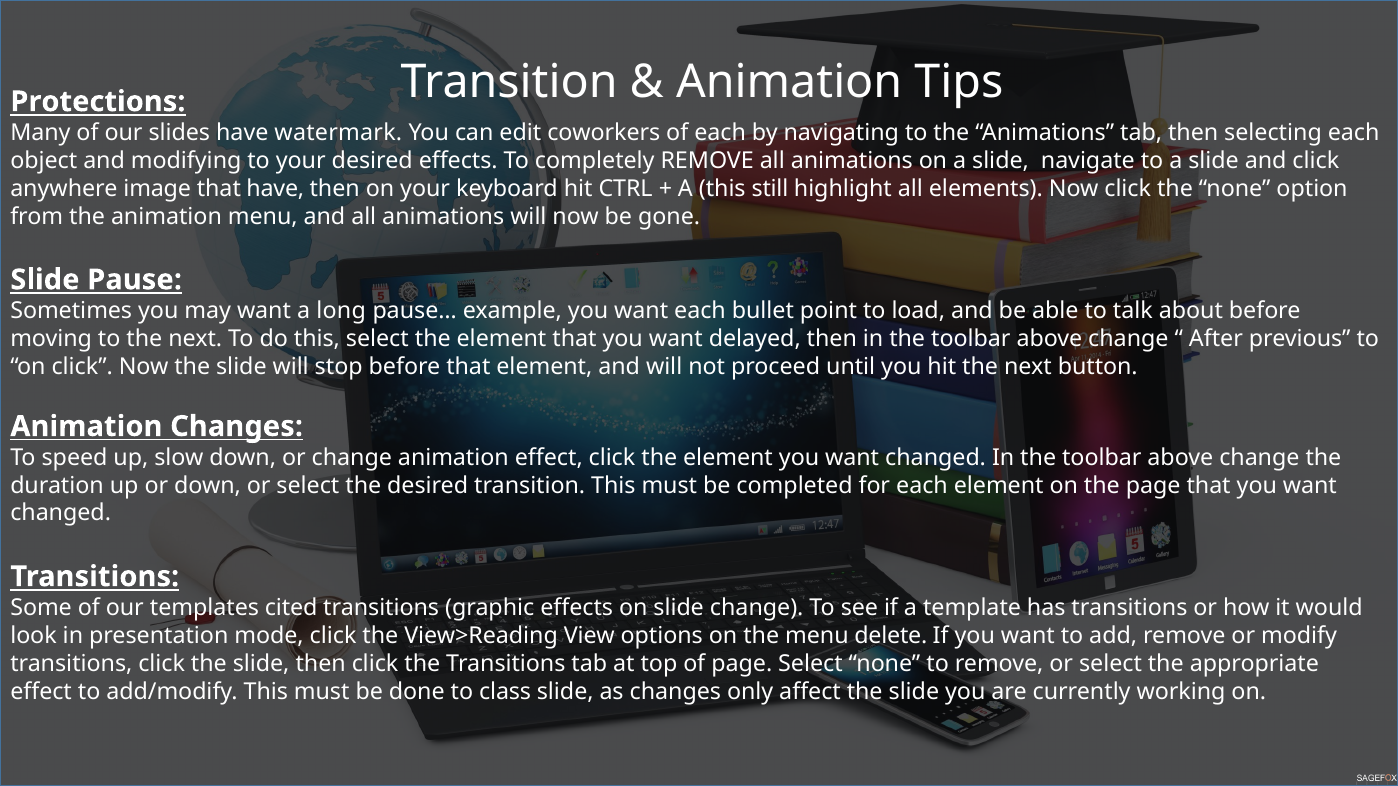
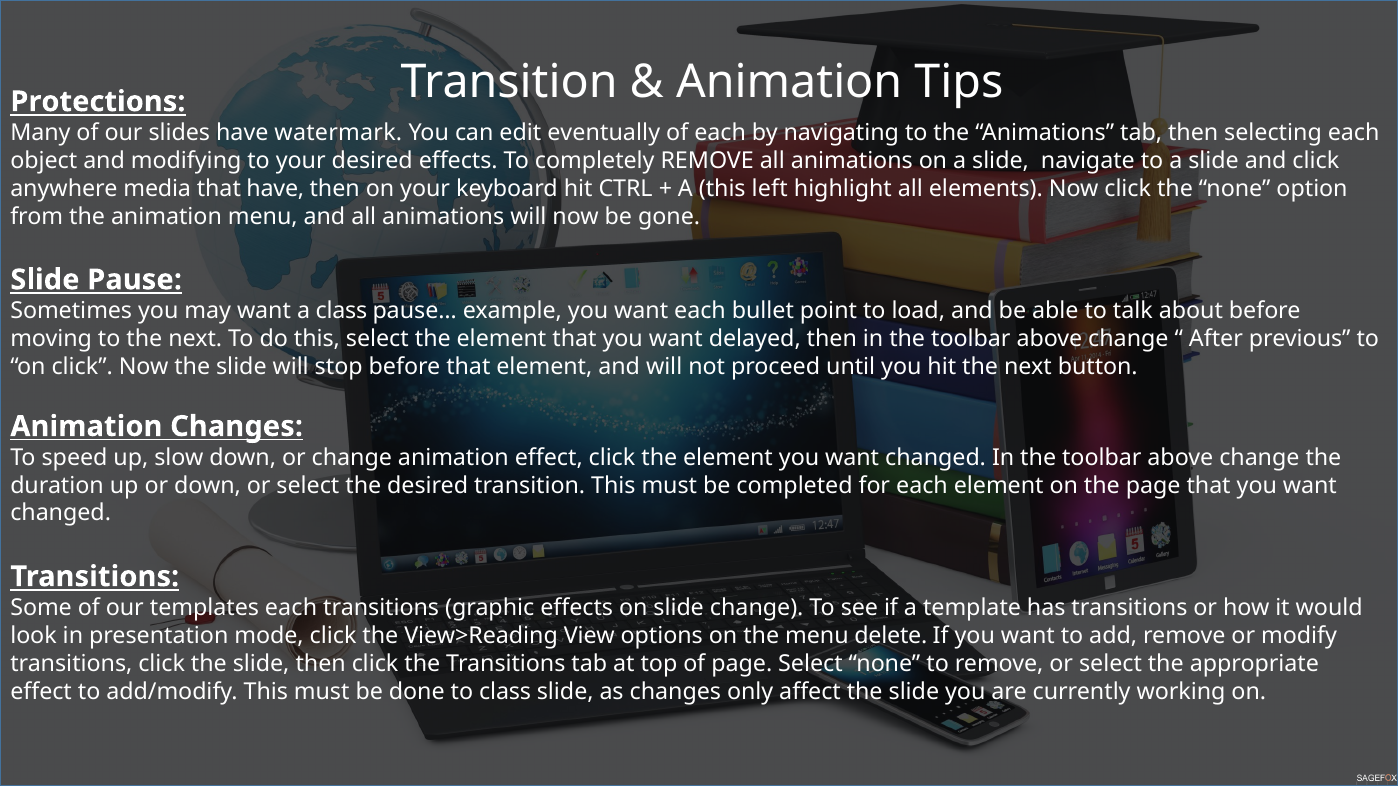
coworkers: coworkers -> eventually (604, 133)
image: image -> media (157, 189)
still: still -> left (770, 189)
a long: long -> class (341, 311)
templates cited: cited -> each (291, 608)
